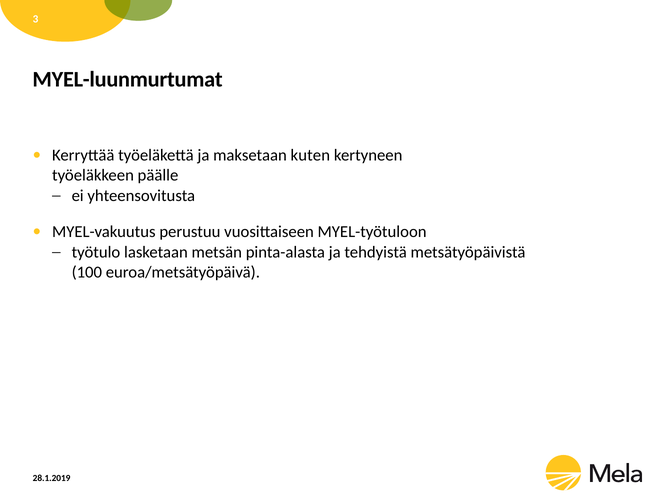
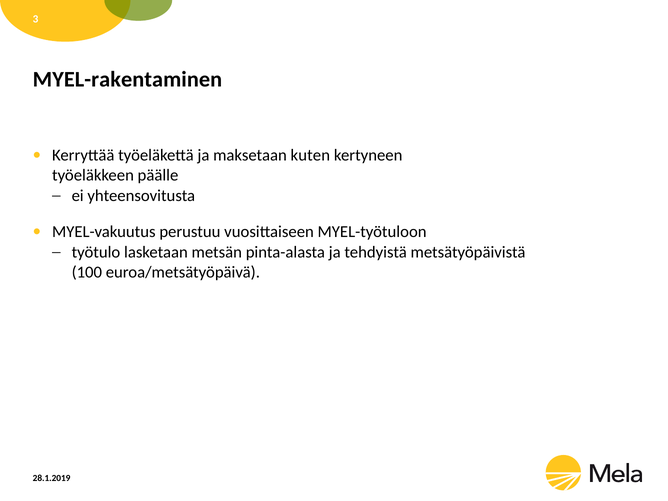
MYEL-luunmurtumat: MYEL-luunmurtumat -> MYEL-rakentaminen (127, 79)
